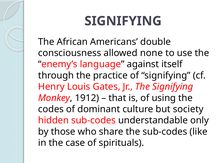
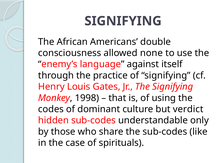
1912: 1912 -> 1998 (87, 98)
society: society -> verdict (188, 109)
